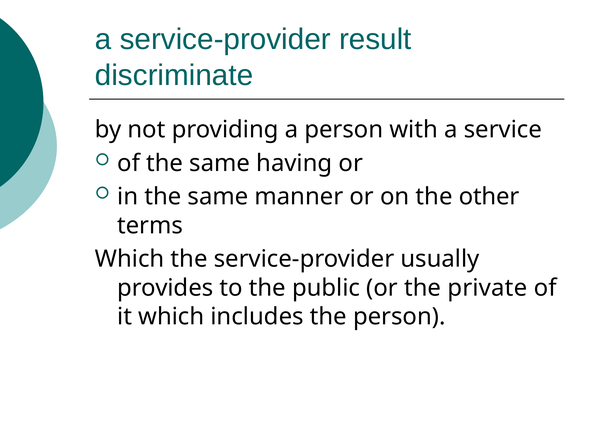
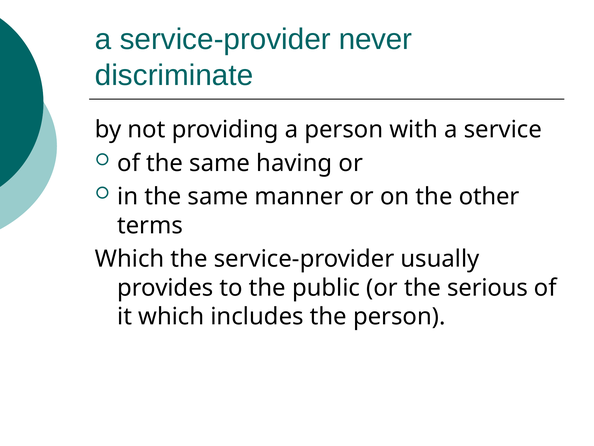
result: result -> never (375, 39)
private: private -> serious (488, 287)
